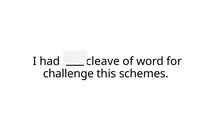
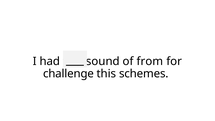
cleave: cleave -> sound (103, 61)
word: word -> from (150, 61)
